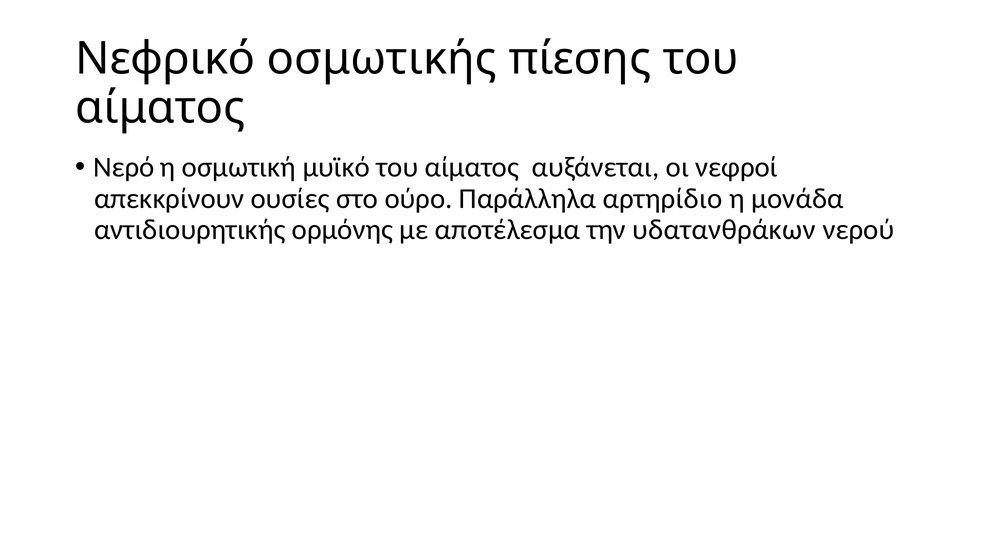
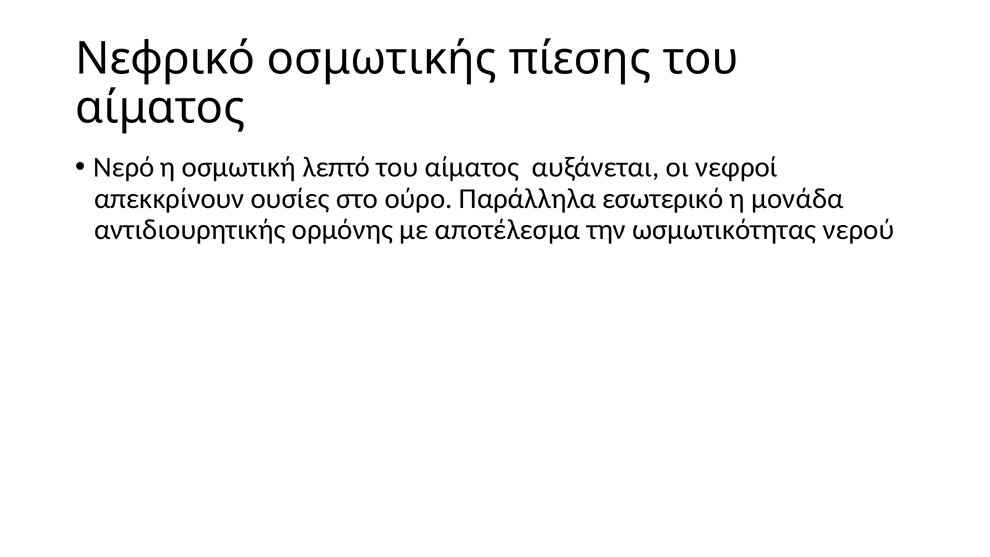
μυϊκό: μυϊκό -> λεπτό (336, 167)
αρτηρίδιο: αρτηρίδιο -> εσωτερικό (663, 199)
υδατανθράκων: υδατανθράκων -> ωσμωτικότητας (724, 230)
